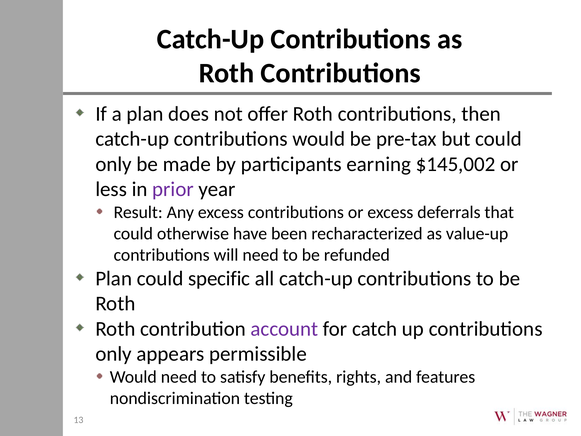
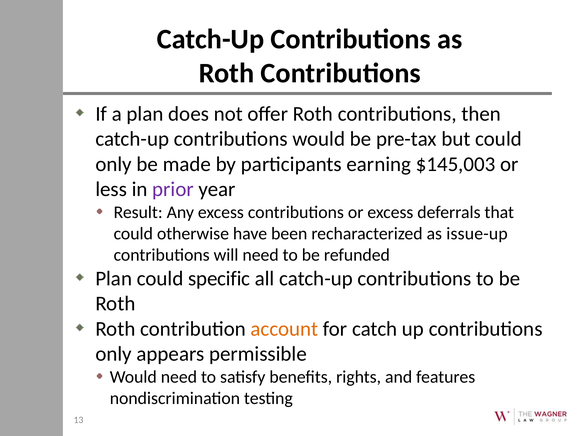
$145,002: $145,002 -> $145,003 (456, 164)
value-up: value-up -> issue-up (477, 234)
account colour: purple -> orange (284, 329)
